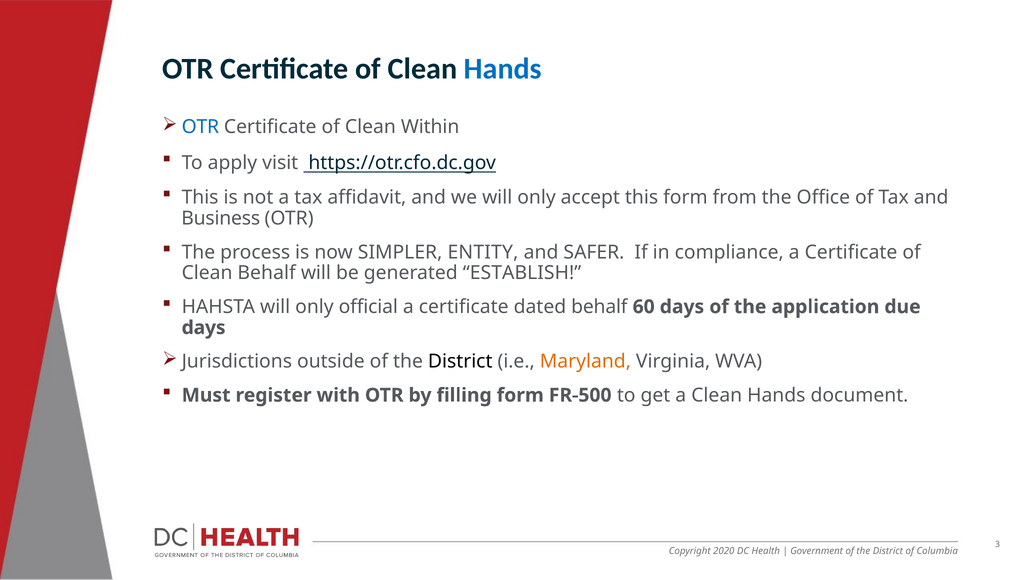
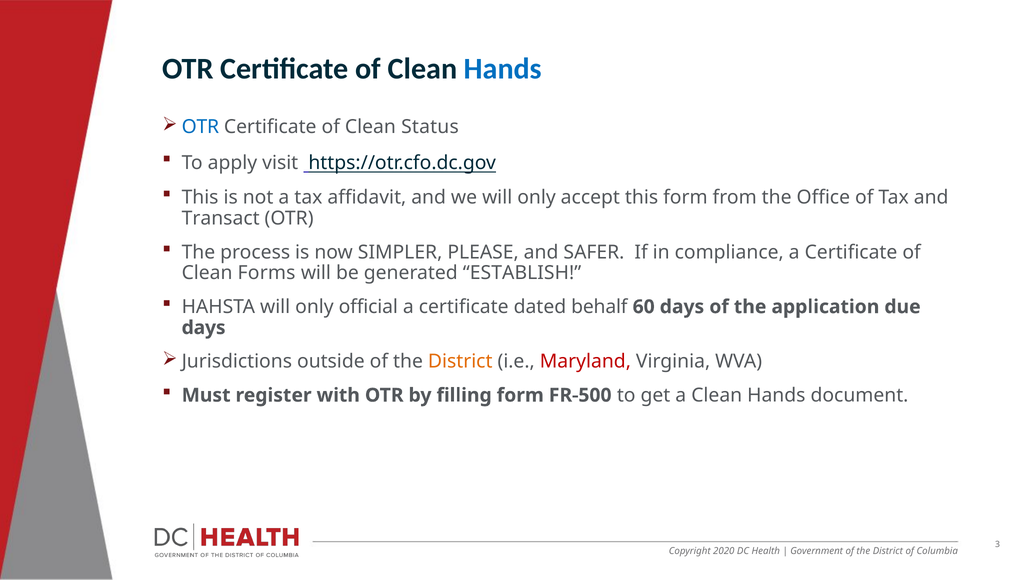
Within: Within -> Status (430, 127)
Business: Business -> Transact (221, 219)
ENTITY: ENTITY -> PLEASE (483, 252)
Clean Behalf: Behalf -> Forms (267, 273)
District colour: black -> orange (460, 362)
Maryland colour: orange -> red (585, 362)
